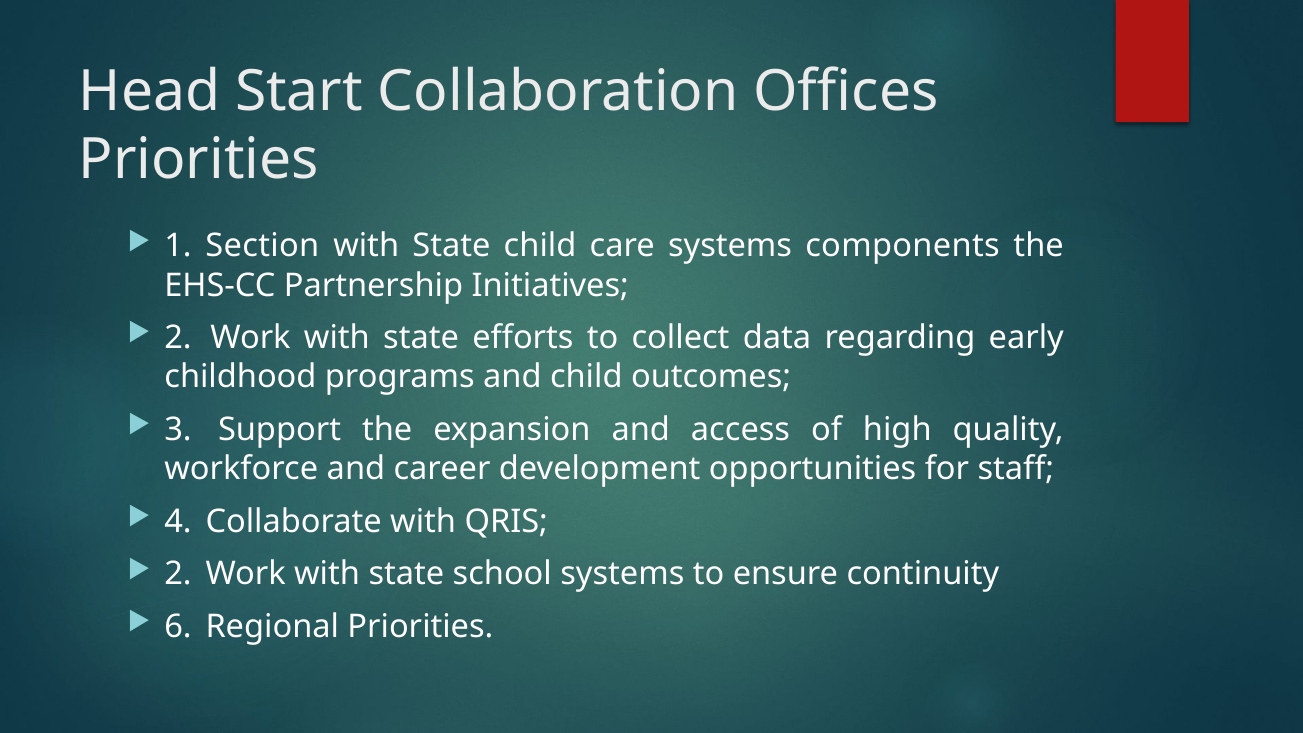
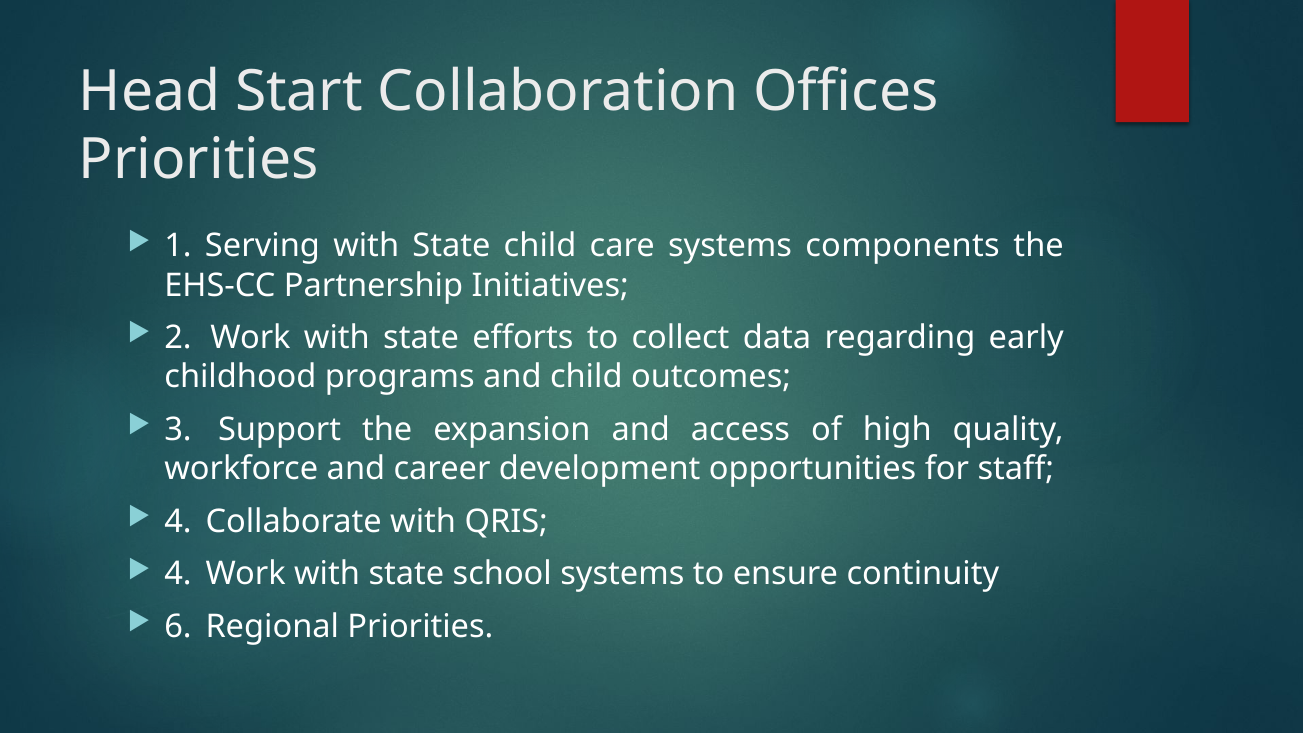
Section: Section -> Serving (262, 246)
2: 2 -> 4 (178, 574)
